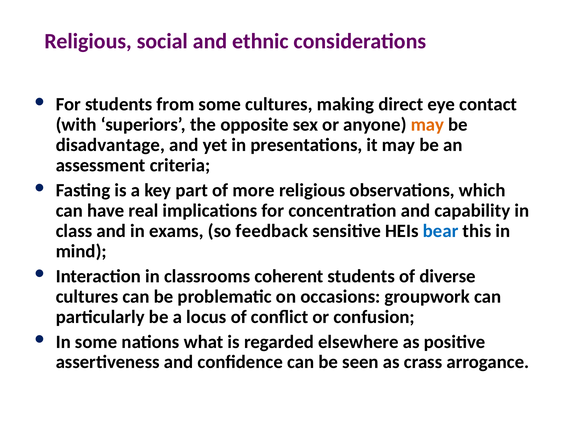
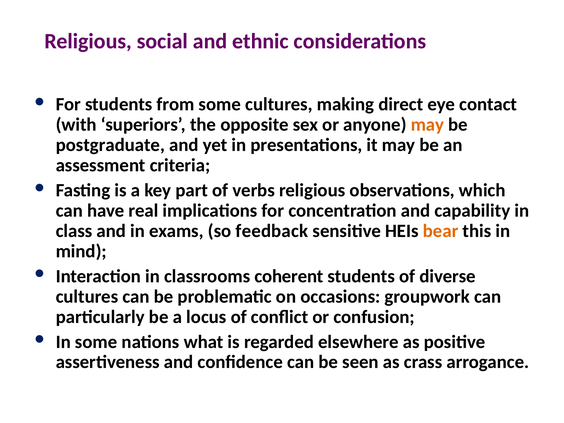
disadvantage: disadvantage -> postgraduate (110, 145)
more: more -> verbs (254, 190)
bear colour: blue -> orange (441, 231)
